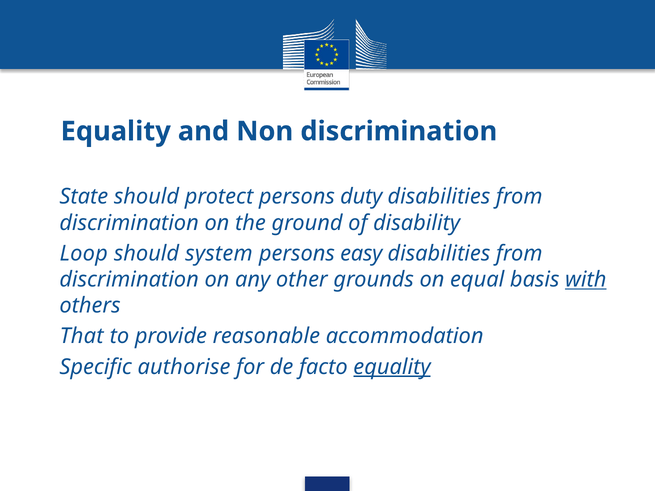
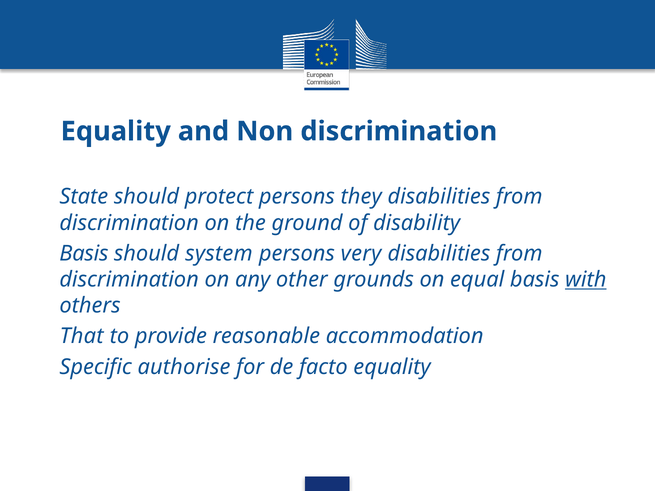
duty: duty -> they (361, 197)
Loop: Loop -> Basis (84, 254)
easy: easy -> very (361, 254)
equality underline: present -> none (392, 367)
